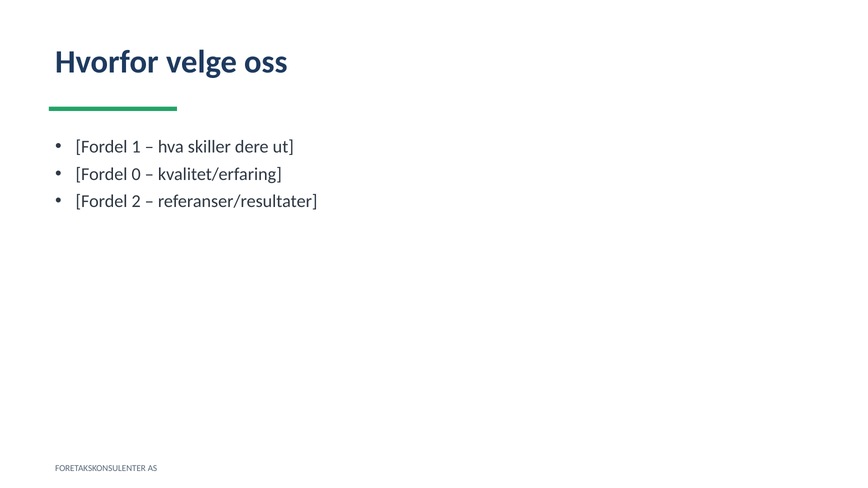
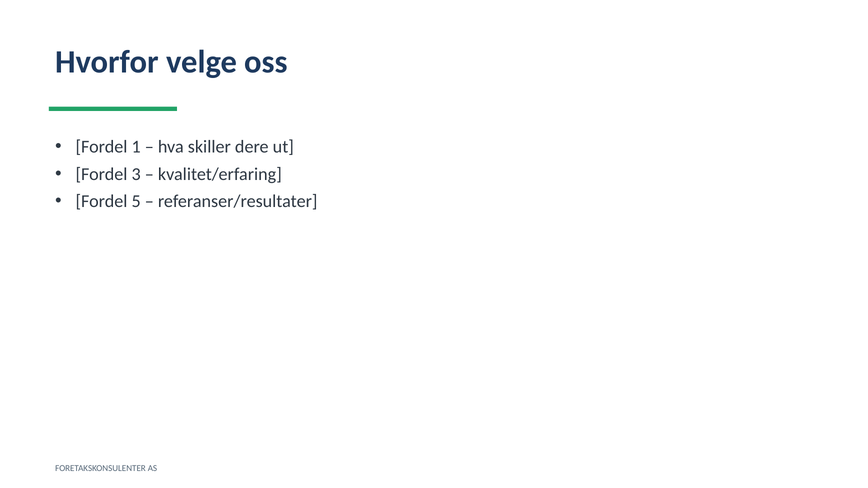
0: 0 -> 3 (136, 174)
2: 2 -> 5 (136, 201)
